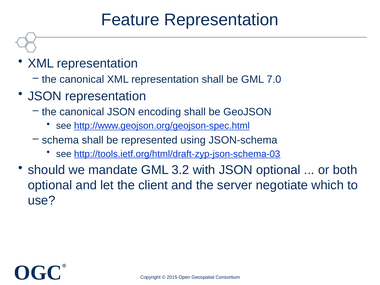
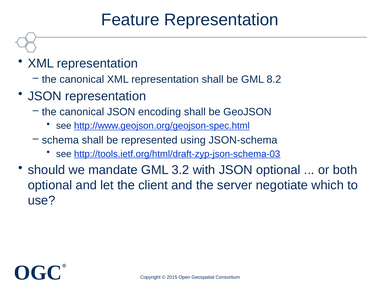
7.0: 7.0 -> 8.2 (274, 79)
